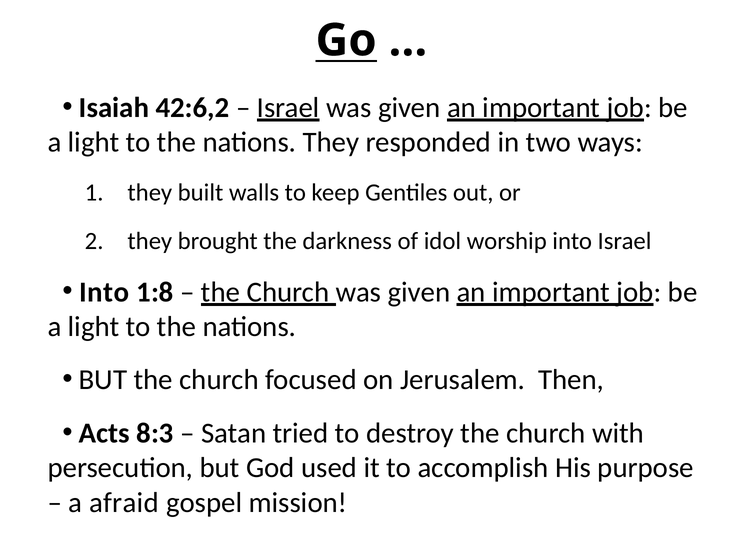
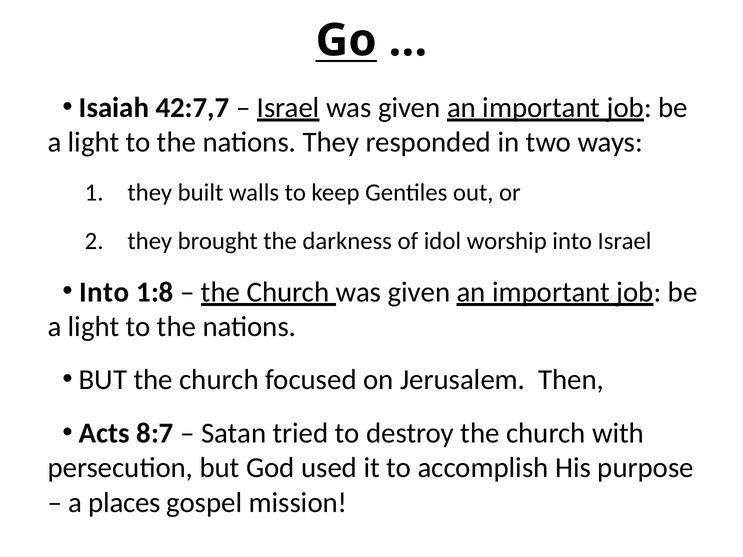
42:6,2: 42:6,2 -> 42:7,7 (193, 108)
8:3: 8:3 -> 8:7 (155, 433)
afraid: afraid -> places (124, 503)
